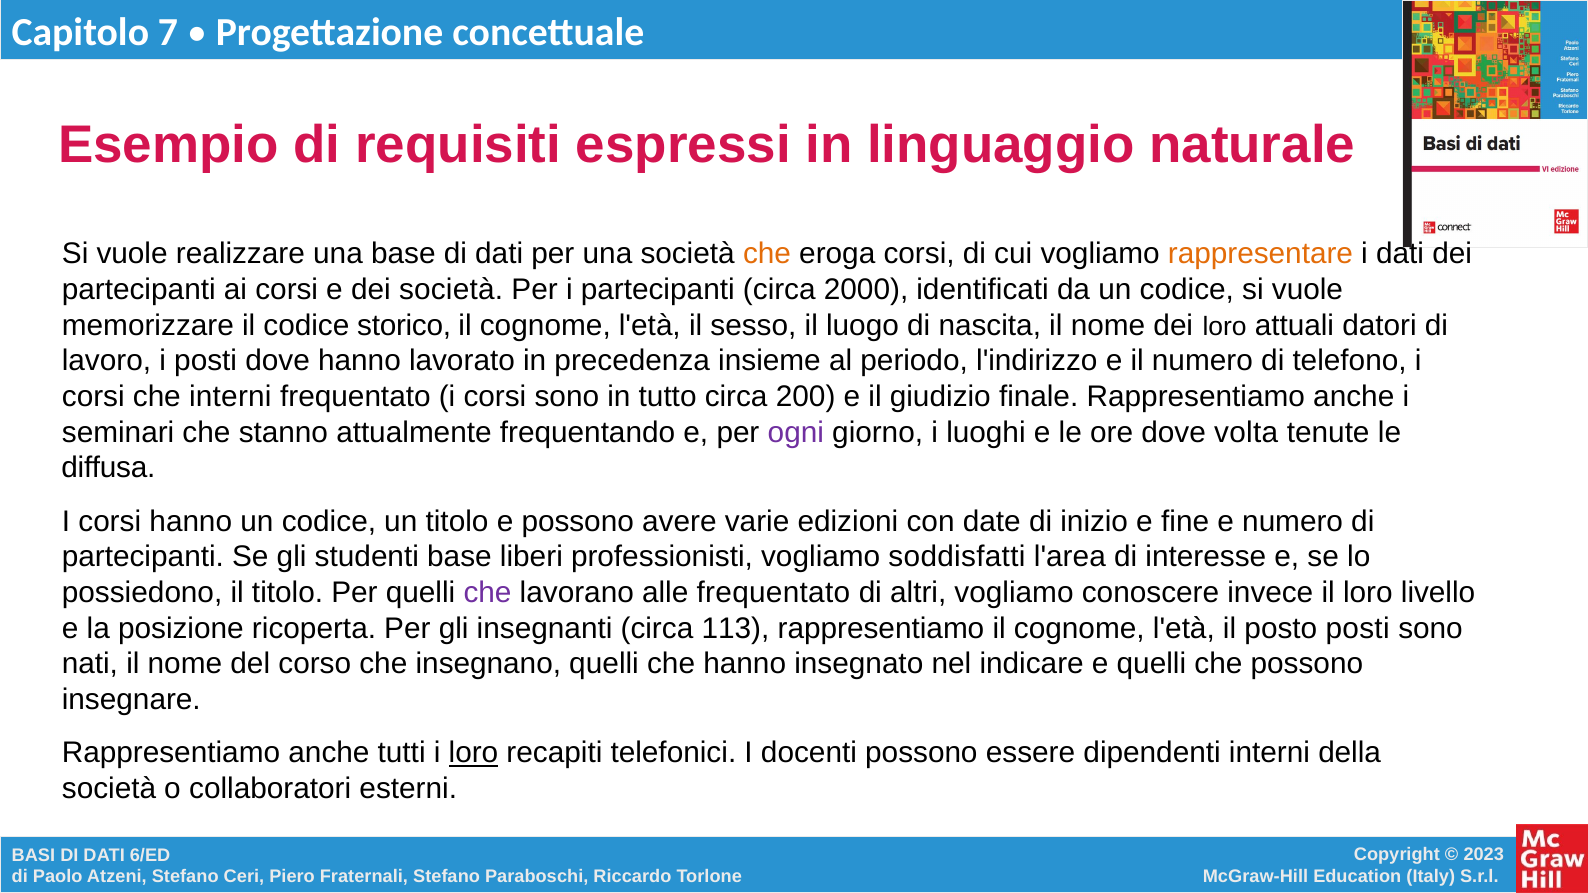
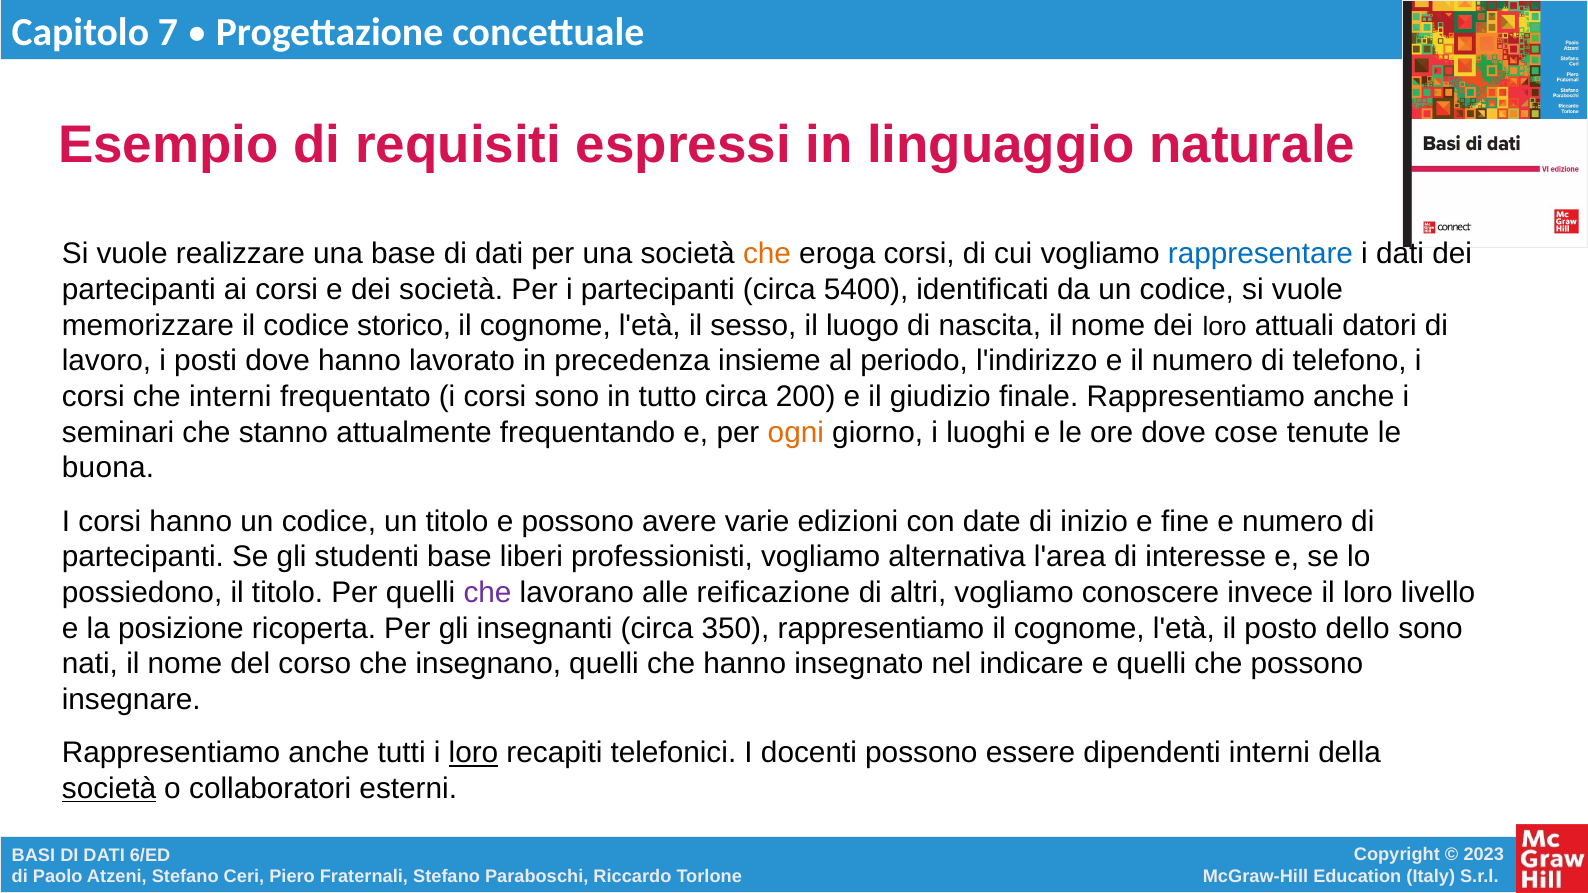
rappresentare colour: orange -> blue (1260, 254)
2000: 2000 -> 5400 (866, 290)
ogni colour: purple -> orange (796, 433)
volta: volta -> cose (1246, 433)
diffusa: diffusa -> buona (108, 468)
soddisfatti: soddisfatti -> alternativa (957, 557)
alle frequentato: frequentato -> reificazione (773, 593)
113: 113 -> 350 (735, 629)
posto posti: posti -> dello (1358, 629)
società underline: none -> present (109, 789)
